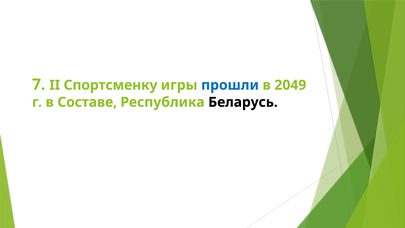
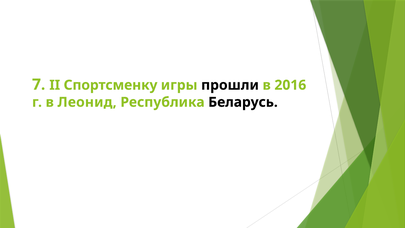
прошли colour: blue -> black (230, 85)
2049: 2049 -> 2016 (290, 85)
Составе: Составе -> Леонид (87, 102)
